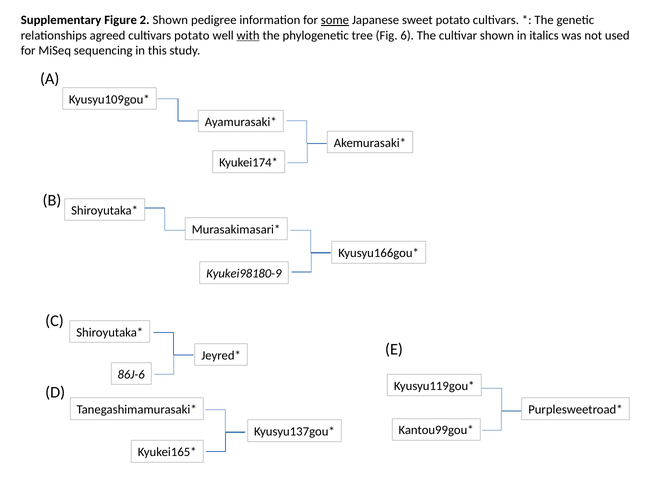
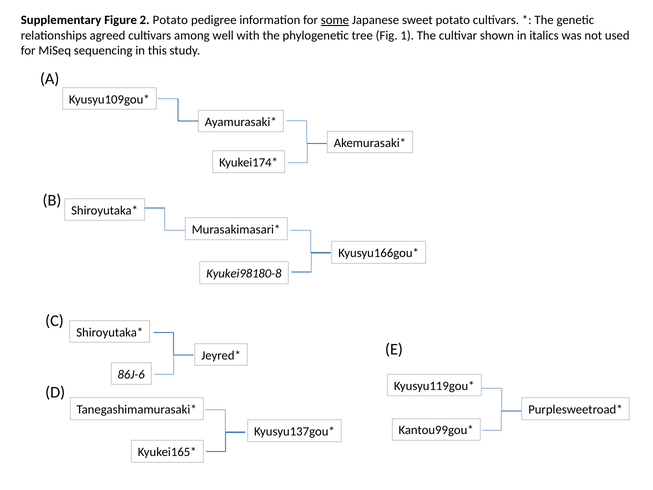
2 Shown: Shown -> Potato (170, 20)
cultivars potato: potato -> among (192, 35)
with underline: present -> none (248, 35)
6: 6 -> 1 (407, 35)
Kyukei98180-9: Kyukei98180-9 -> Kyukei98180-8 (244, 273)
